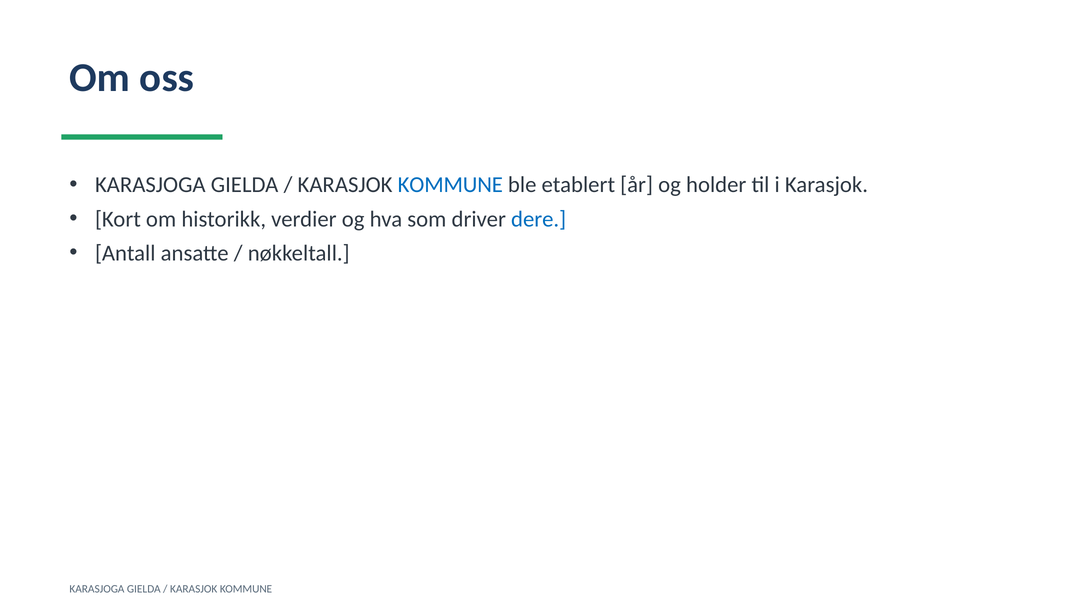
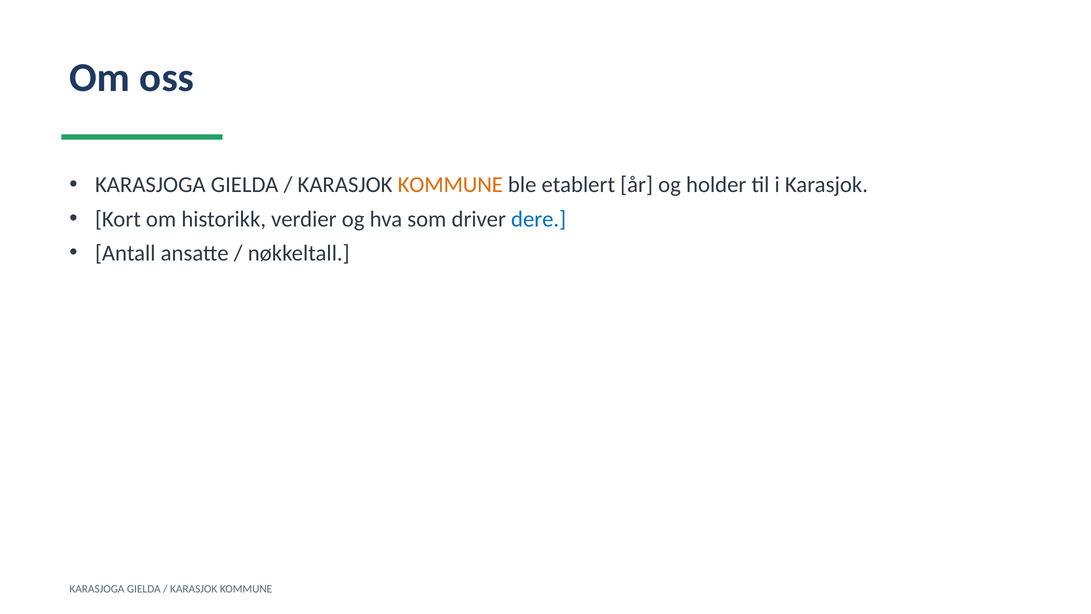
KOMMUNE colour: blue -> orange (450, 185)
